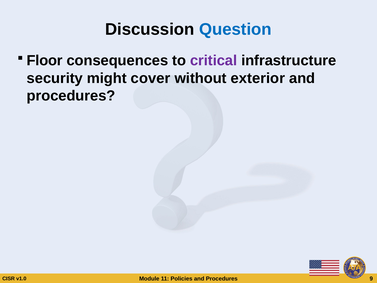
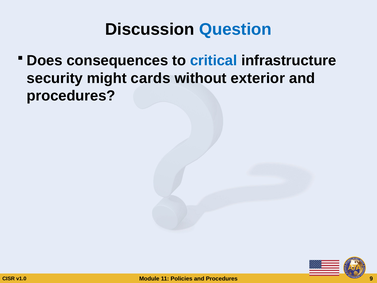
Floor: Floor -> Does (45, 61)
critical colour: purple -> blue (214, 61)
cover: cover -> cards (151, 78)
